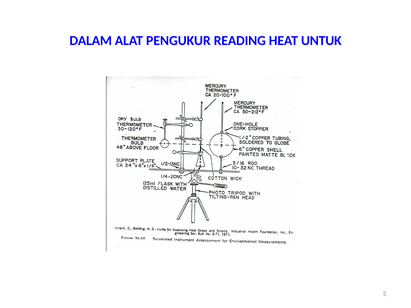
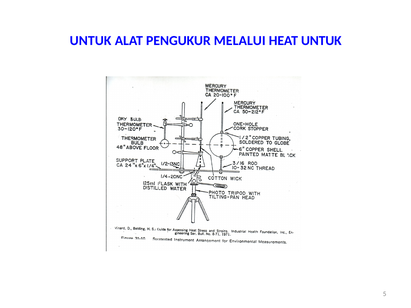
DALAM: DALAM -> UNTUK (91, 41)
READING: READING -> MELALUI (240, 41)
